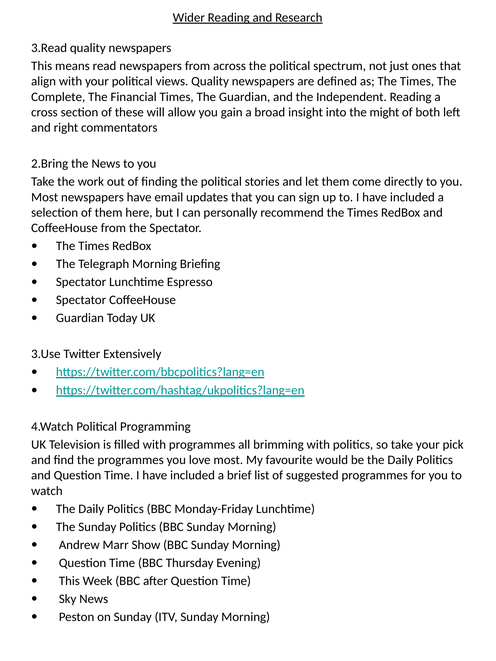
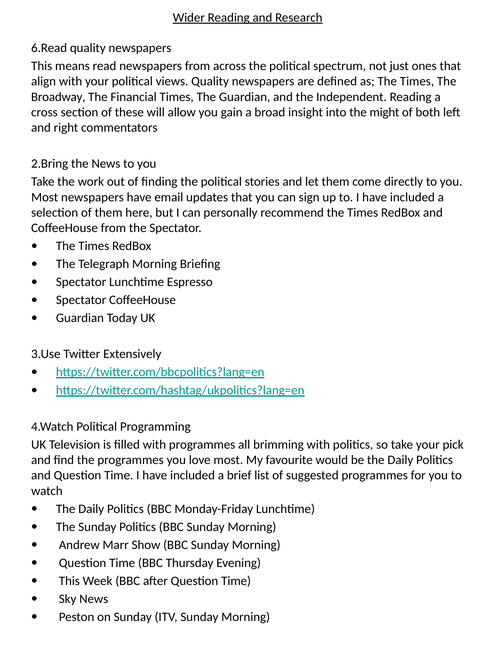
3.Read: 3.Read -> 6.Read (49, 48)
Complete: Complete -> Broadway (58, 97)
